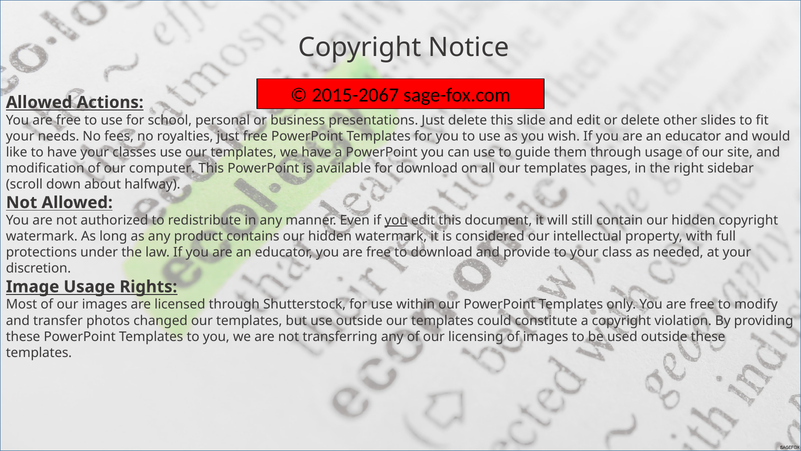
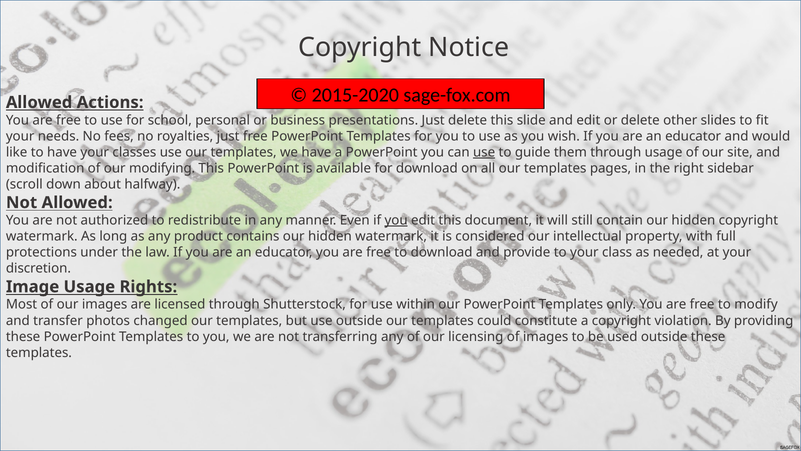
2015-2067: 2015-2067 -> 2015-2020 (355, 95)
use underline: none -> present (484, 152)
computer: computer -> modifying (162, 168)
